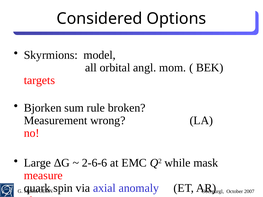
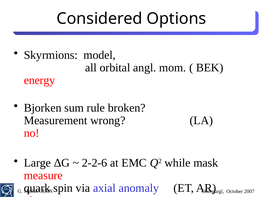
targets: targets -> energy (39, 80)
2-6-6: 2-6-6 -> 2-2-6 (95, 163)
